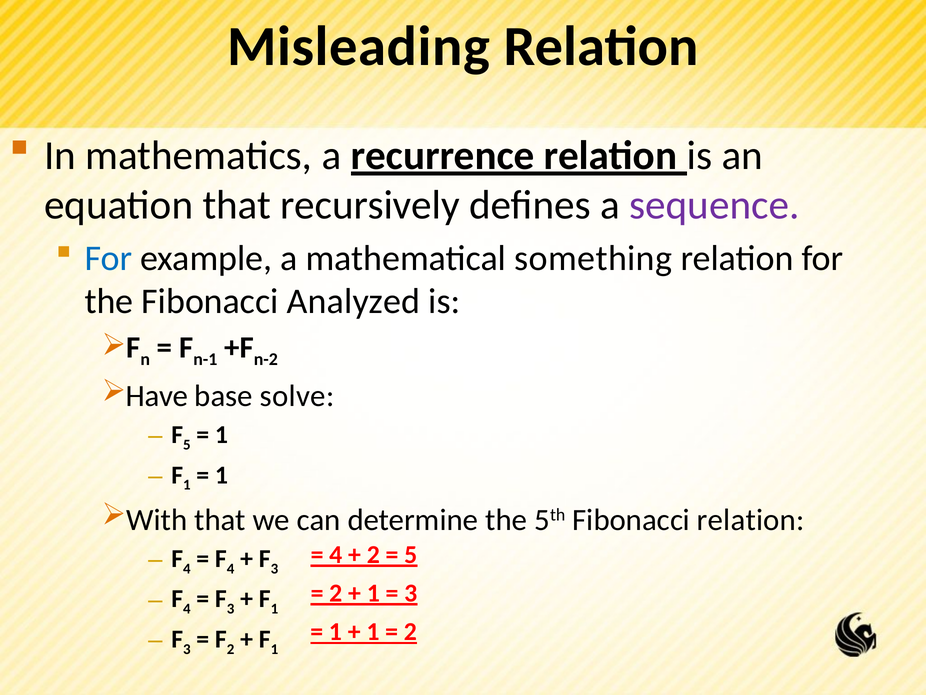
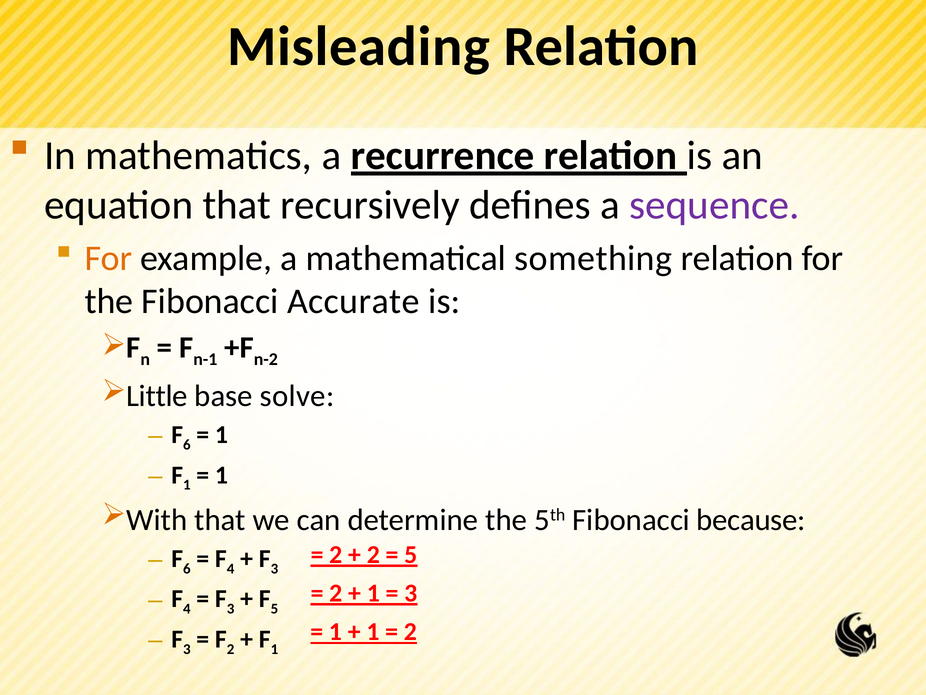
For colour: blue -> orange (108, 258)
Analyzed: Analyzed -> Accurate (353, 301)
Have: Have -> Little (157, 396)
5: 5 -> 6 (187, 444)
Fibonacci relation: relation -> because (751, 519)
4: 4 -> 2 (336, 554)
4: 4 -> 6 (187, 568)
1: 1 -> 5 (274, 608)
